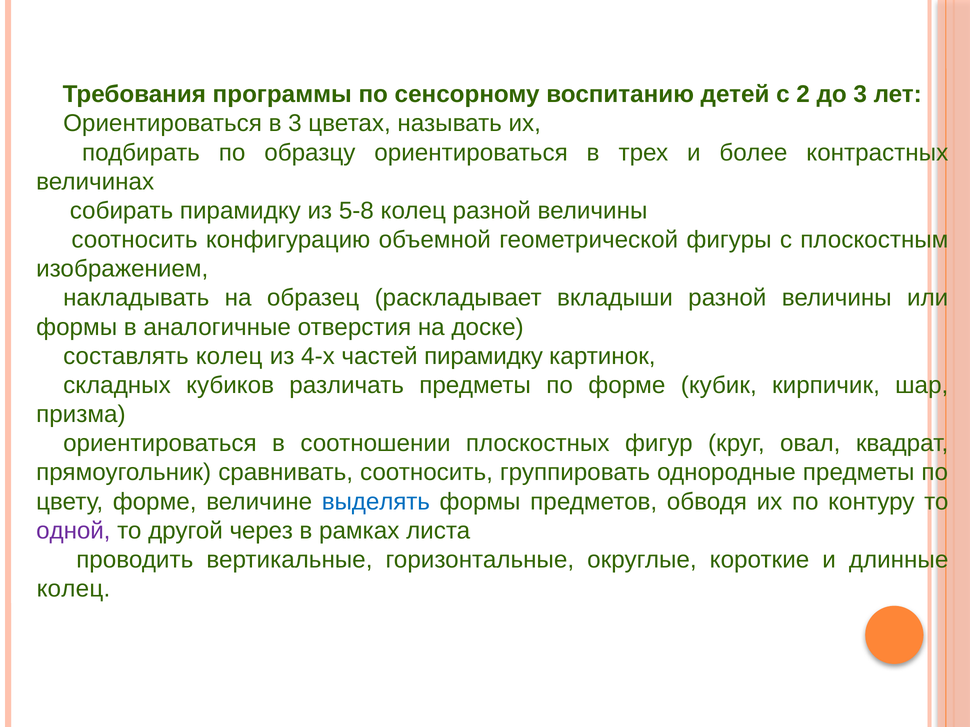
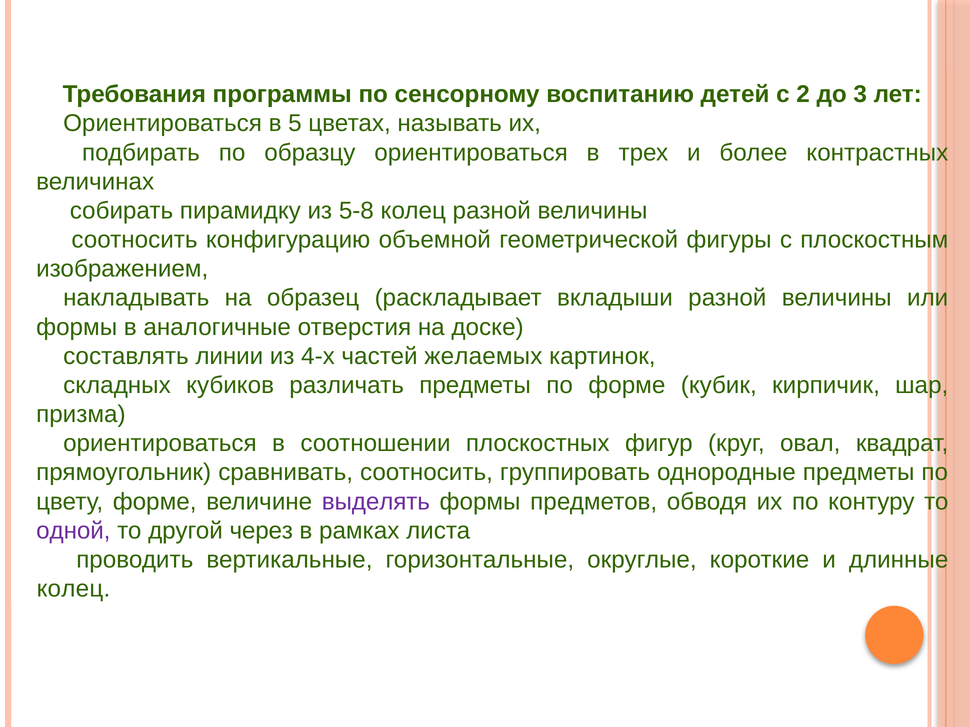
в 3: 3 -> 5 (295, 124)
составлять колец: колец -> линии (229, 356)
частей пирамидку: пирамидку -> желаемых (483, 356)
выделять colour: blue -> purple (376, 502)
